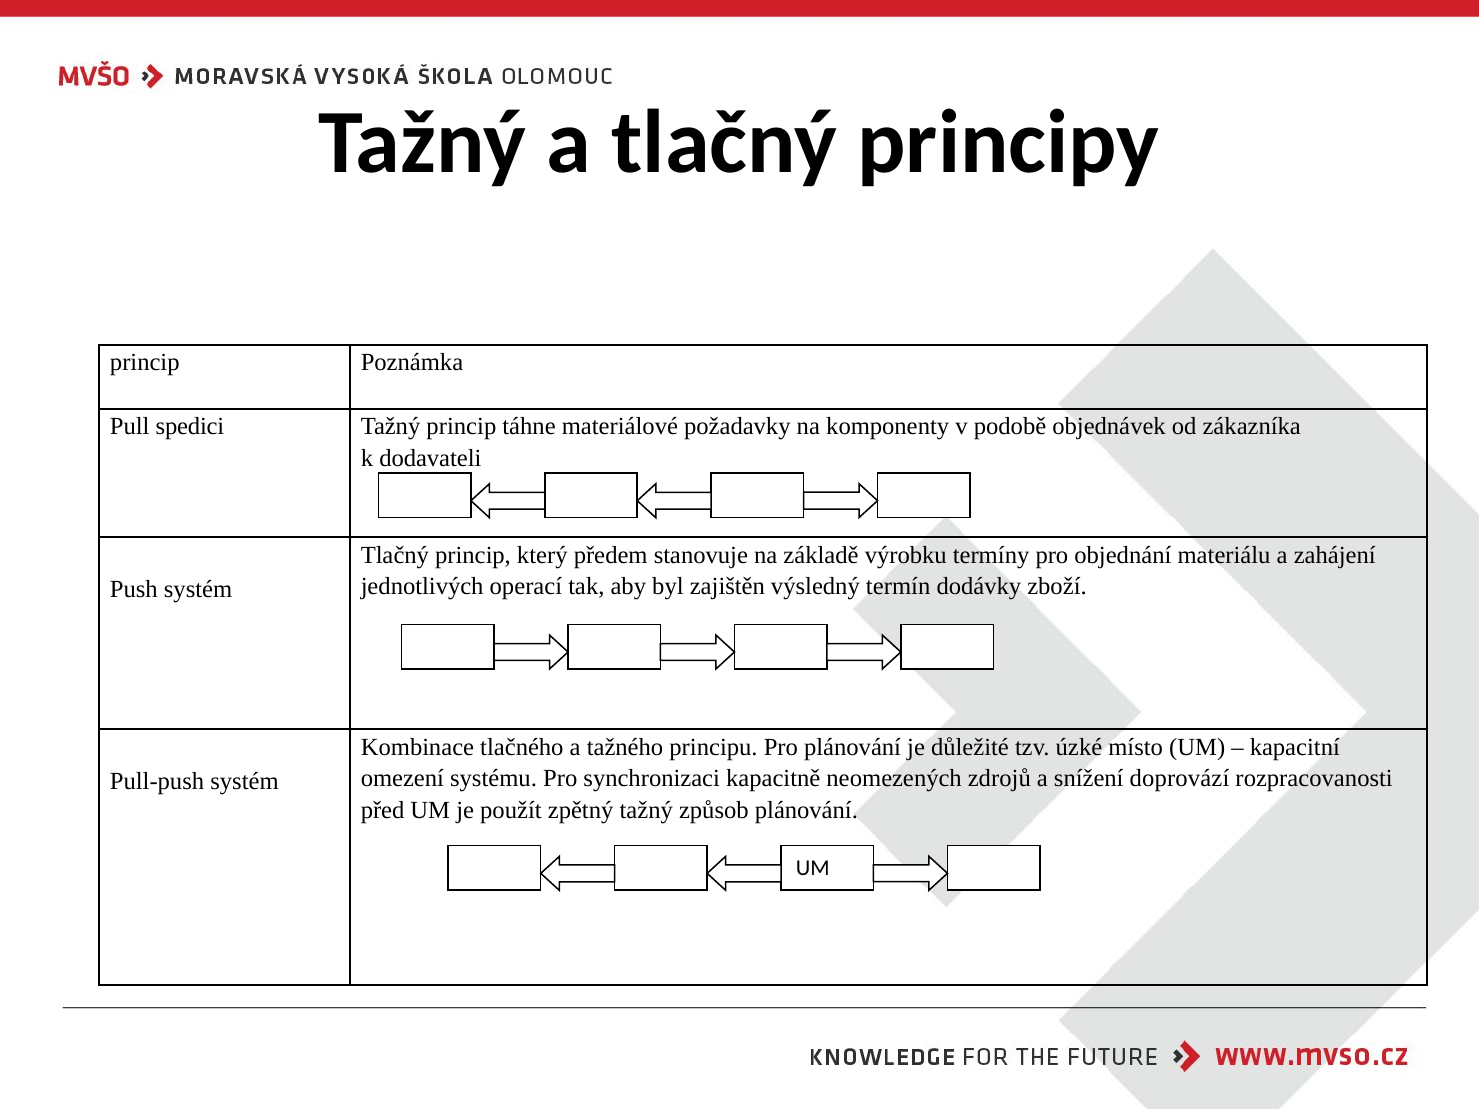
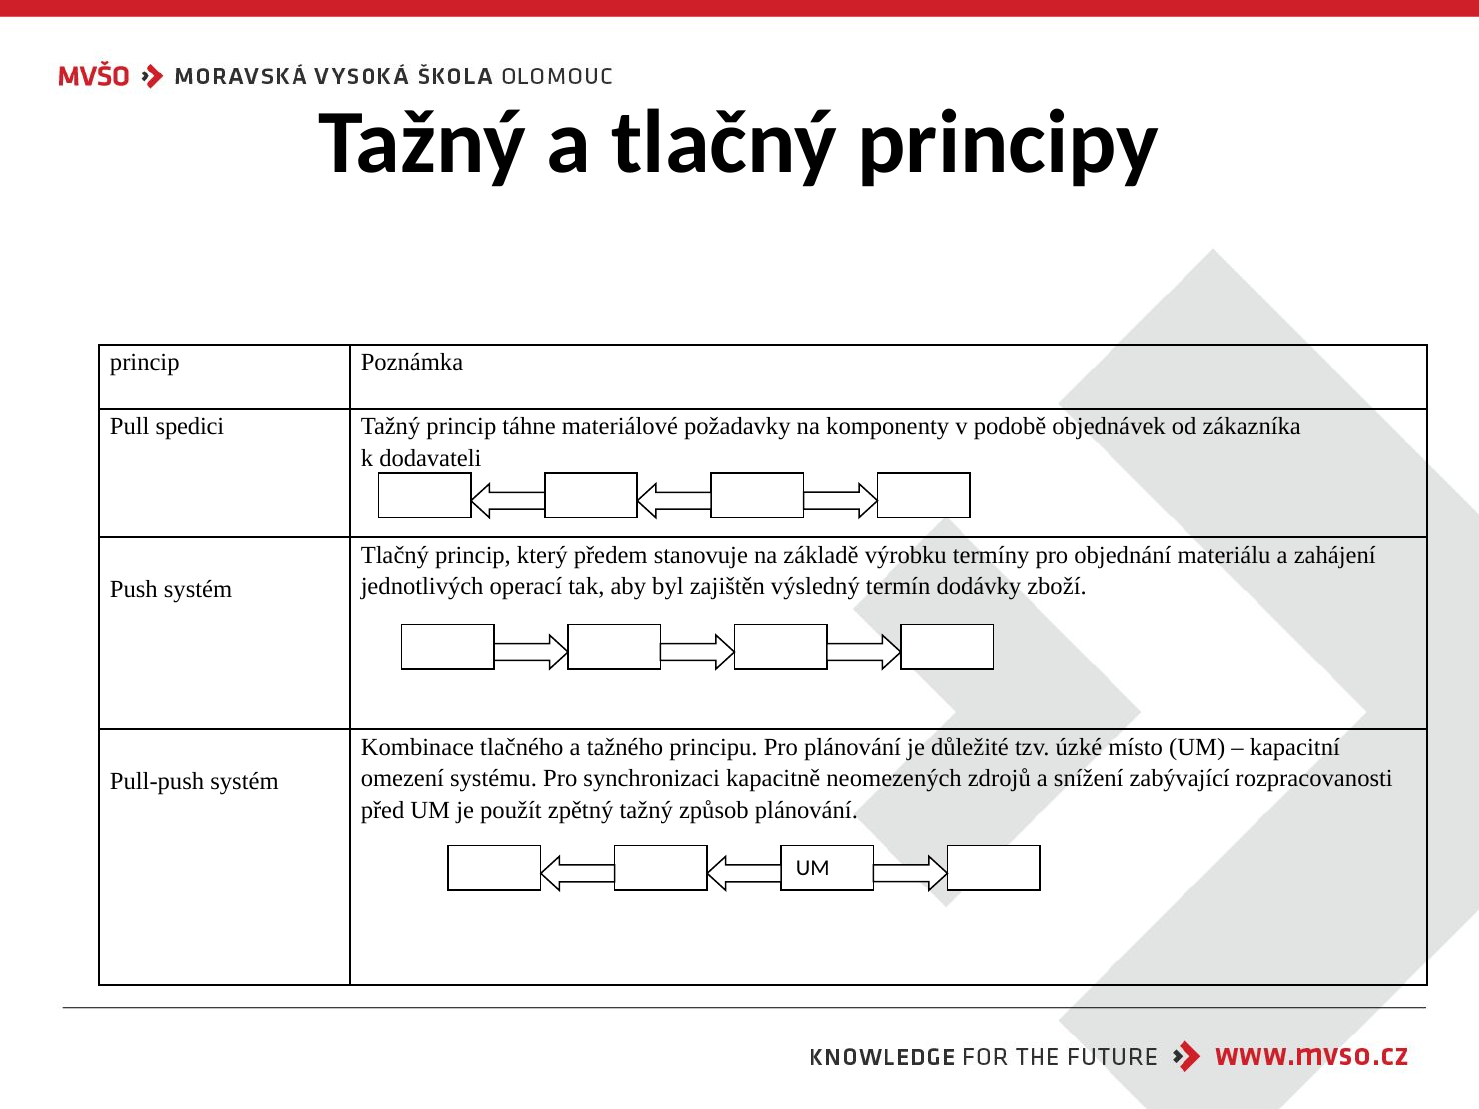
doprovází: doprovází -> zabývající (1180, 779)
